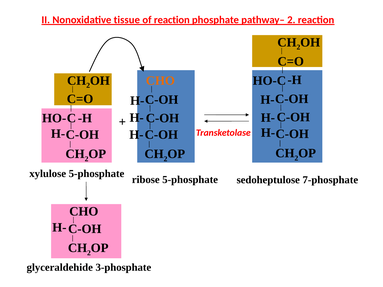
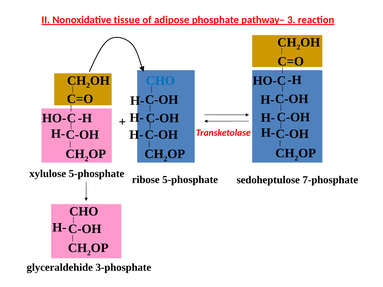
of reaction: reaction -> adipose (172, 20)
pathway– 2: 2 -> 3 (291, 20)
CHO colour: orange -> blue (160, 81)
